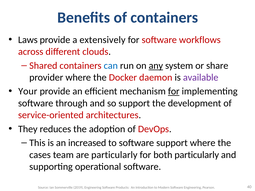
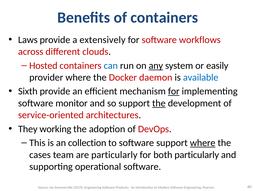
Shared: Shared -> Hosted (43, 66)
share: share -> easily (217, 66)
available colour: purple -> blue (201, 78)
Your: Your -> Sixth (28, 91)
through: through -> monitor (72, 103)
the underline: none -> present (159, 103)
reduces: reduces -> working (55, 129)
increased: increased -> collection (87, 143)
where underline: none -> present (203, 143)
